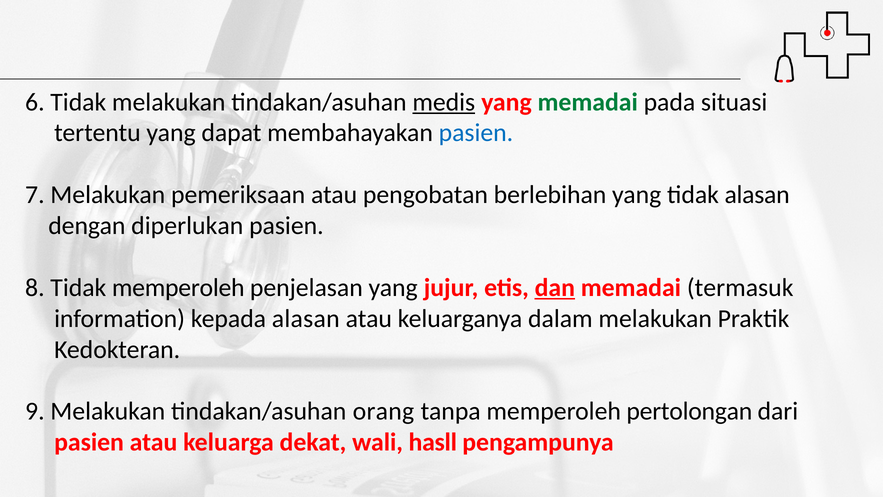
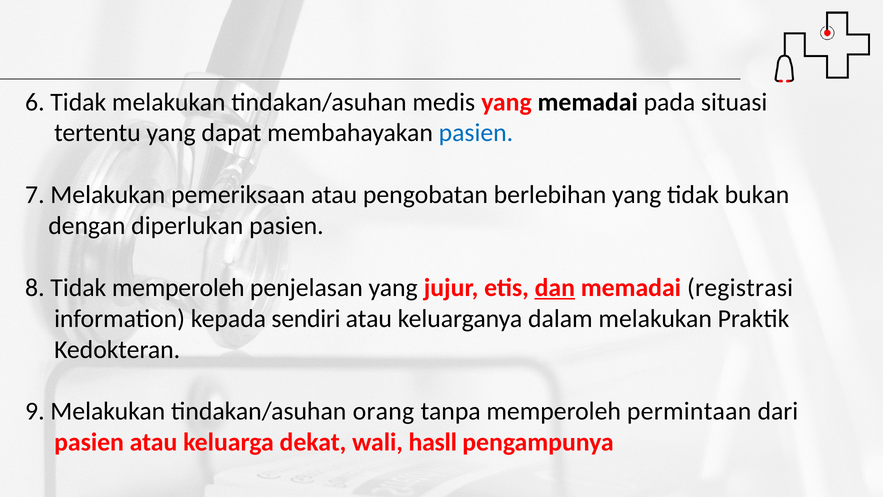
medis underline: present -> none (444, 102)
memadai colour: green -> black (588, 102)
tidak alasan: alasan -> bukan (757, 195)
termasuk: termasuk -> registrasi (740, 287)
kepada alasan: alasan -> sendiri (306, 318)
pertolongan: pertolongan -> permintaan (689, 411)
